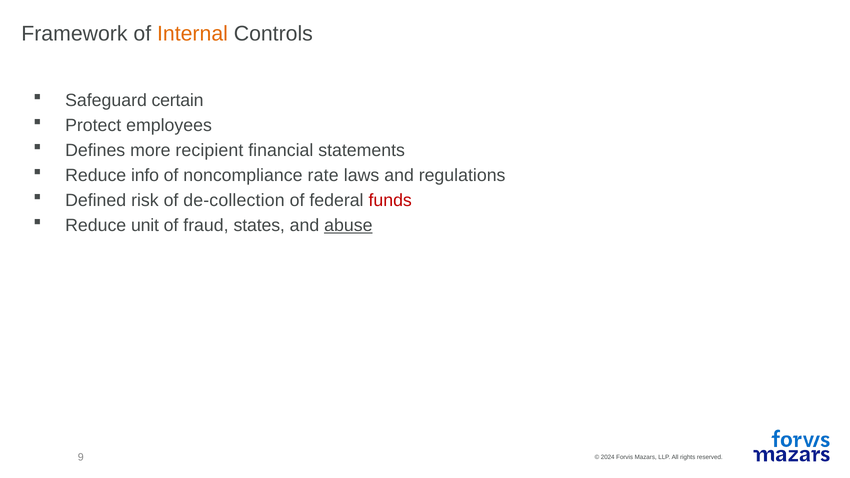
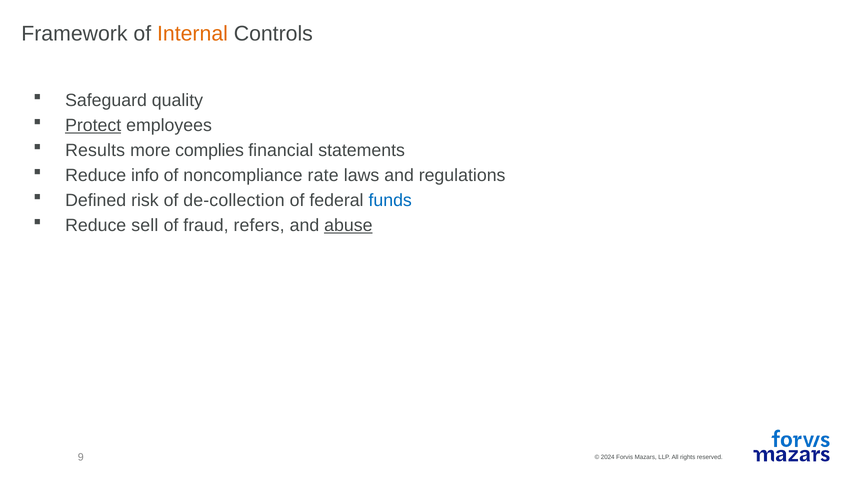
certain: certain -> quality (177, 100)
Protect underline: none -> present (93, 125)
Defines: Defines -> Results (95, 150)
recipient: recipient -> complies (210, 150)
funds colour: red -> blue (390, 200)
unit: unit -> sell (145, 225)
states: states -> refers (259, 225)
